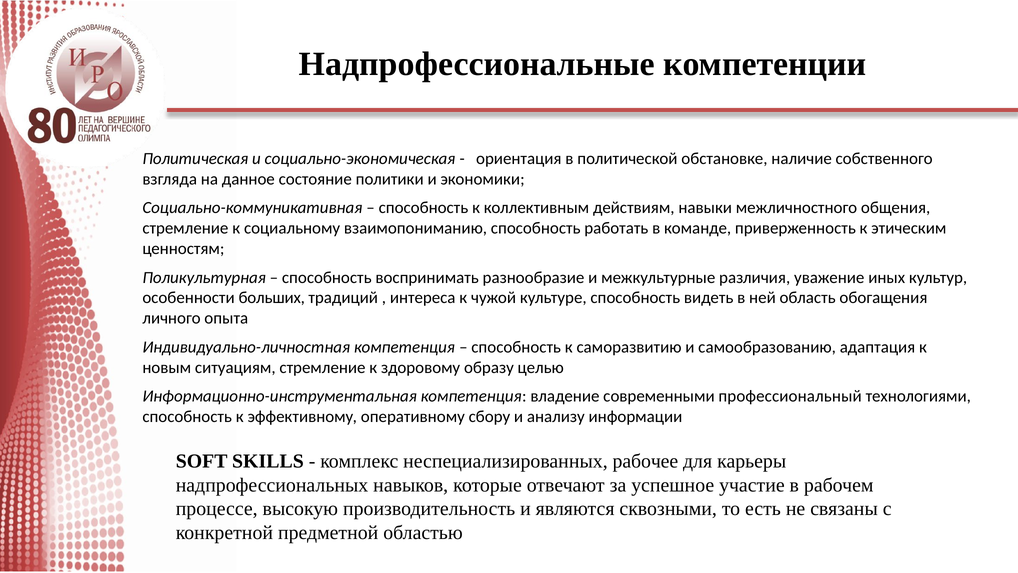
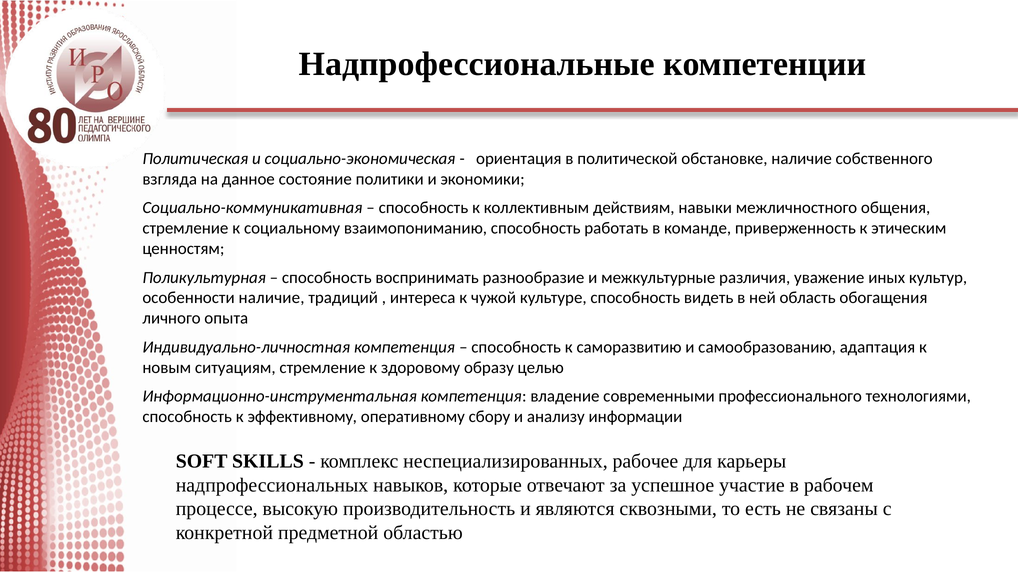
особенности больших: больших -> наличие (272, 298)
профессиональный: профессиональный -> профессионального (790, 396)
